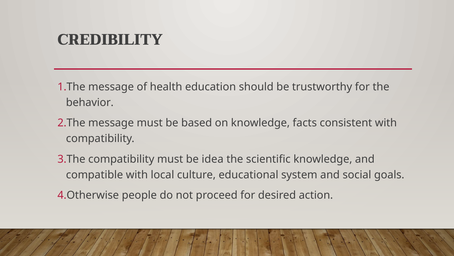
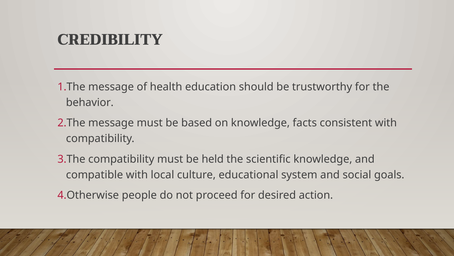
idea: idea -> held (213, 159)
